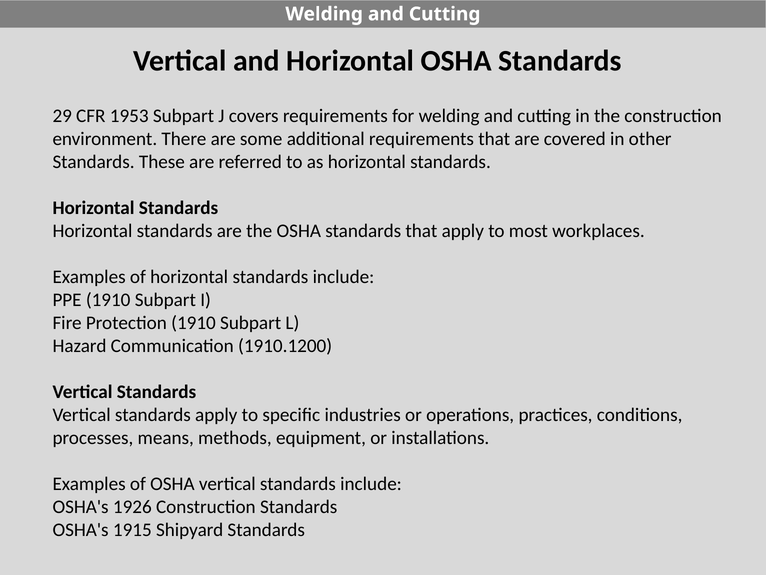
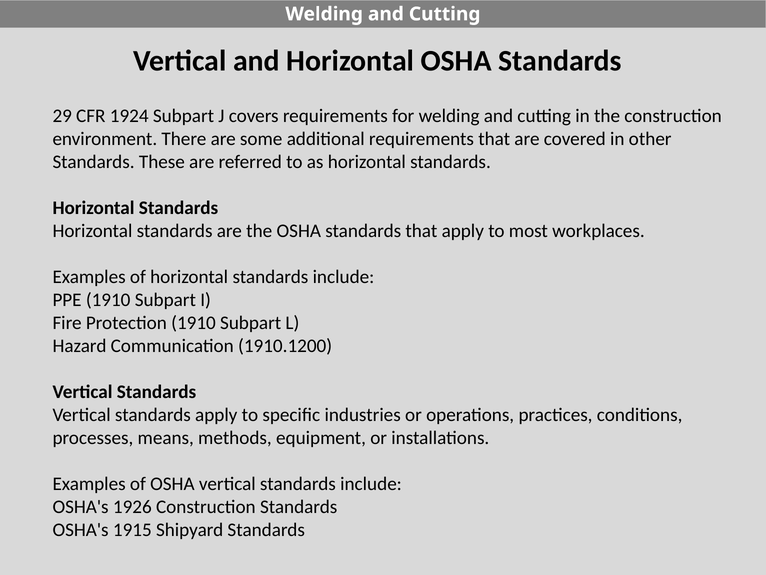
1953: 1953 -> 1924 (129, 116)
